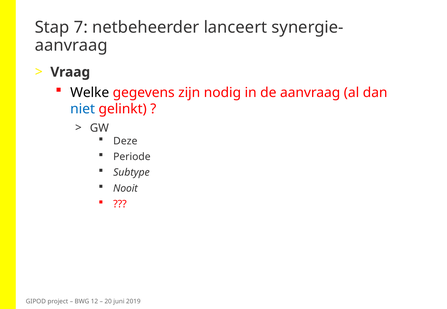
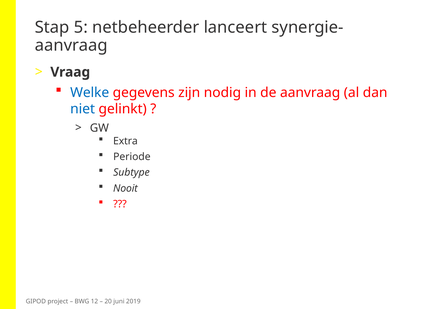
7: 7 -> 5 (81, 27)
Welke colour: black -> blue (90, 93)
Deze: Deze -> Extra (125, 141)
